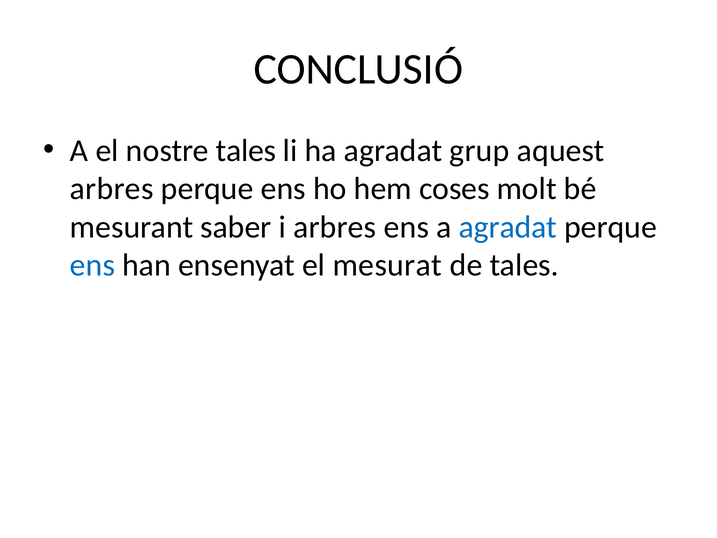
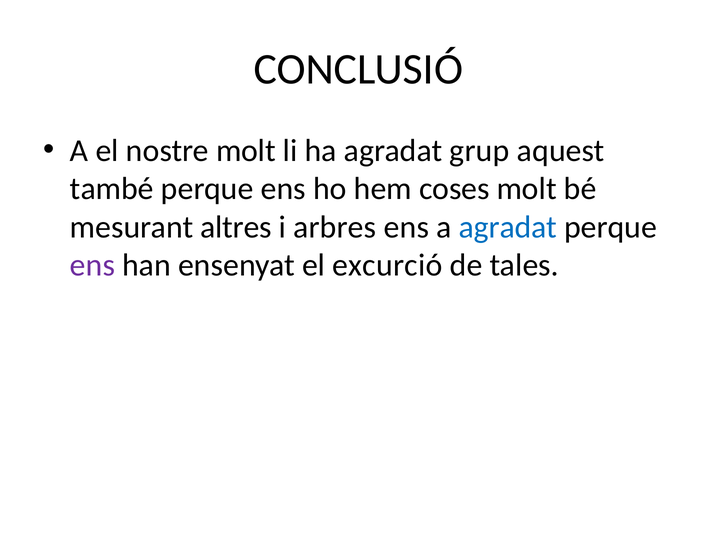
nostre tales: tales -> molt (246, 150)
arbres: arbres -> també (112, 189)
saber: saber -> altres (236, 227)
ens colour: blue -> purple (92, 265)
mesurat: mesurat -> excurció (387, 265)
